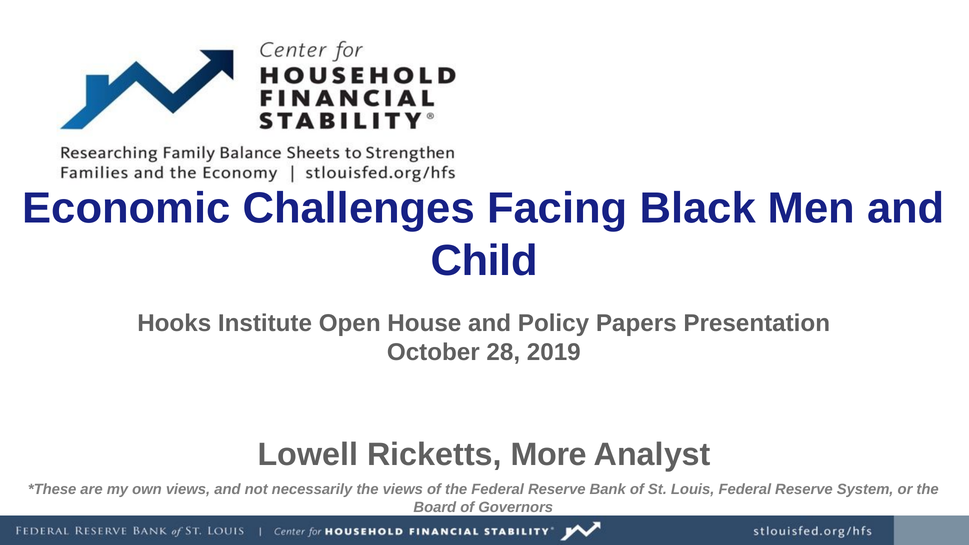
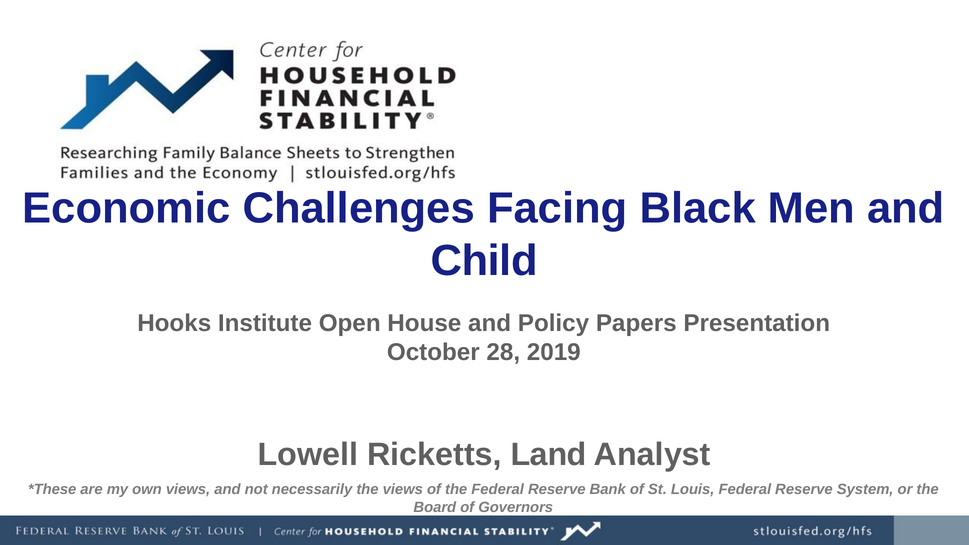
More: More -> Land (549, 454)
